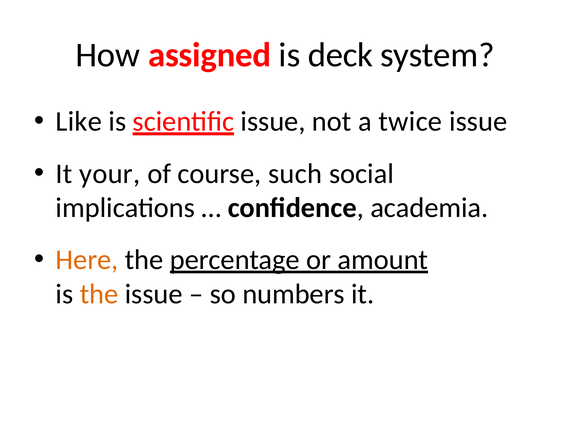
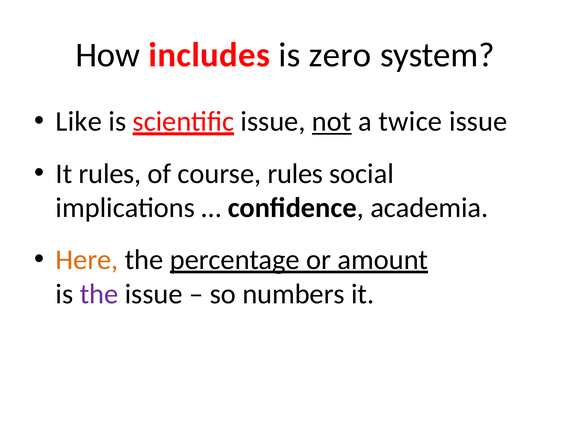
assigned: assigned -> includes (209, 55)
deck: deck -> zero (340, 55)
not underline: none -> present (332, 122)
It your: your -> rules (110, 174)
course such: such -> rules (295, 174)
the colour: orange -> purple (99, 294)
